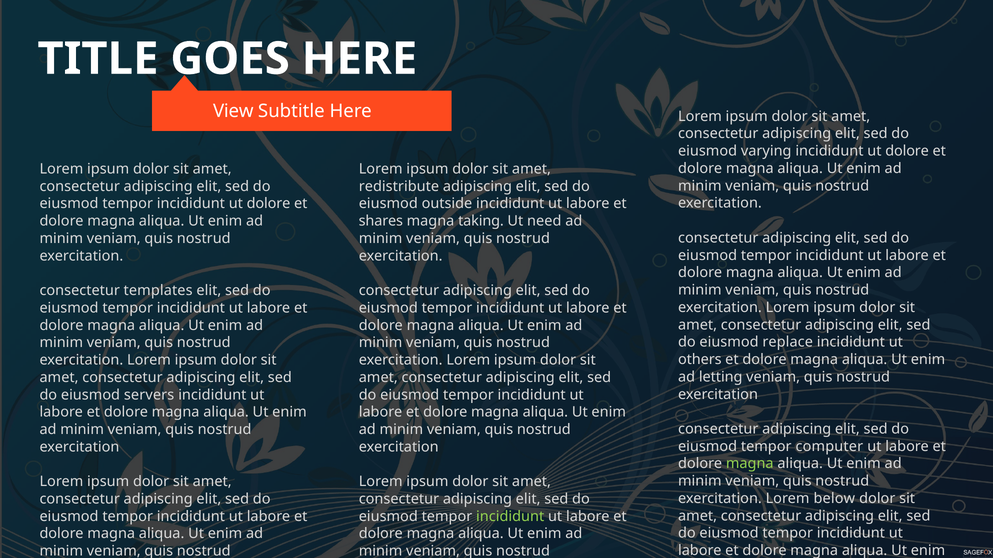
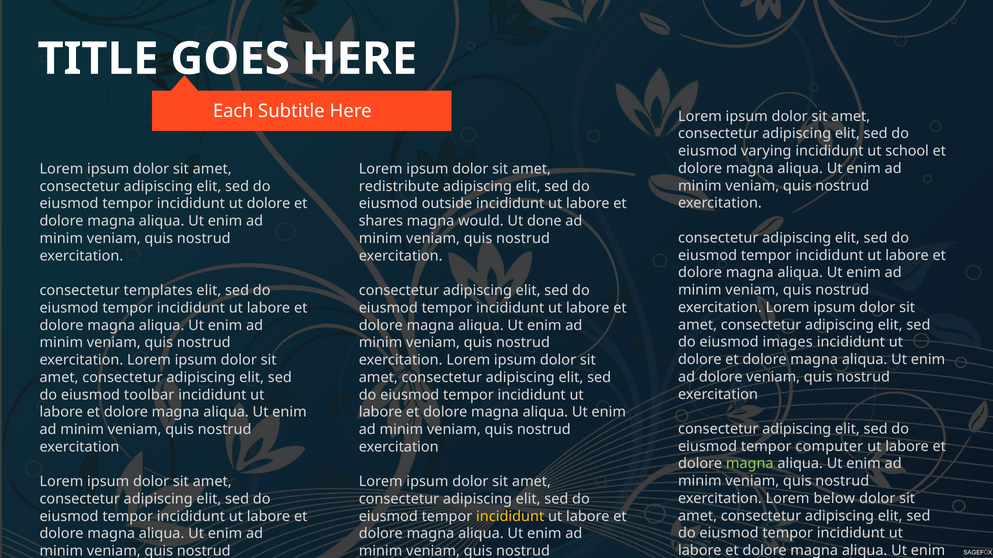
View: View -> Each (233, 111)
dolore: dolore -> school (907, 151)
taking: taking -> would (481, 221)
need: need -> done (544, 221)
replace: replace -> images (788, 342)
others: others -> dolore (700, 360)
ad letting: letting -> dolore (721, 377)
servers: servers -> toolbar (149, 395)
incididunt colour: light green -> yellow (510, 517)
